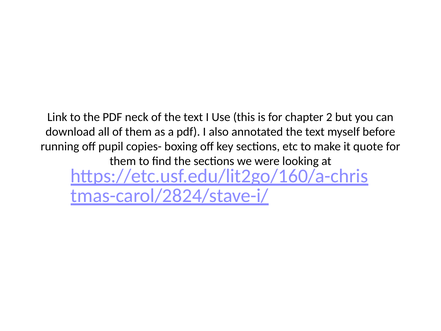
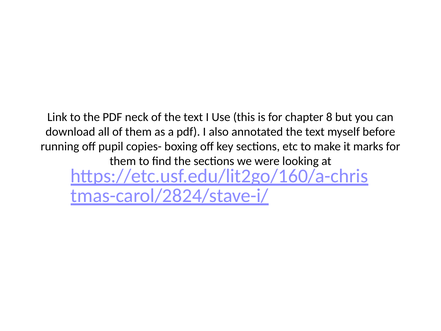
2: 2 -> 8 (329, 117)
quote: quote -> marks (368, 146)
